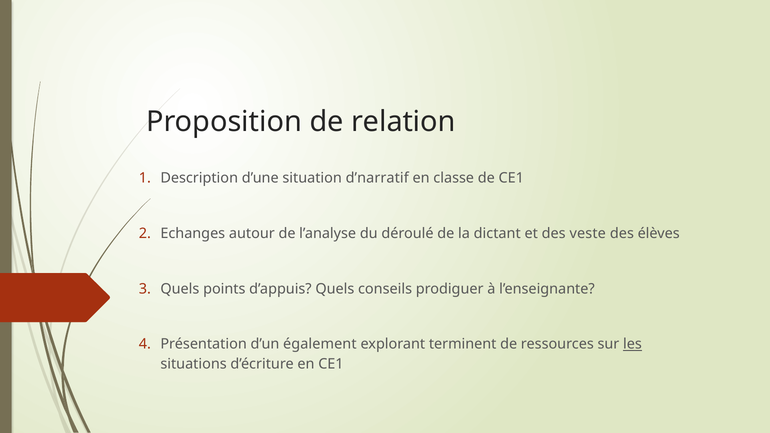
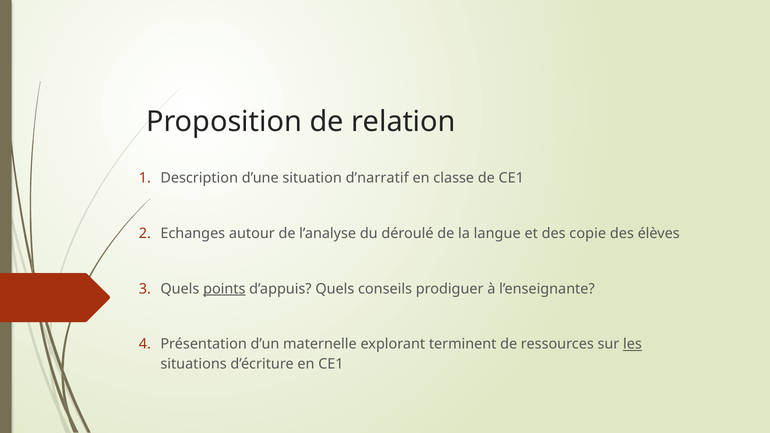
dictant: dictant -> langue (497, 234)
veste: veste -> copie (588, 234)
points underline: none -> present (224, 289)
également: également -> maternelle (320, 344)
